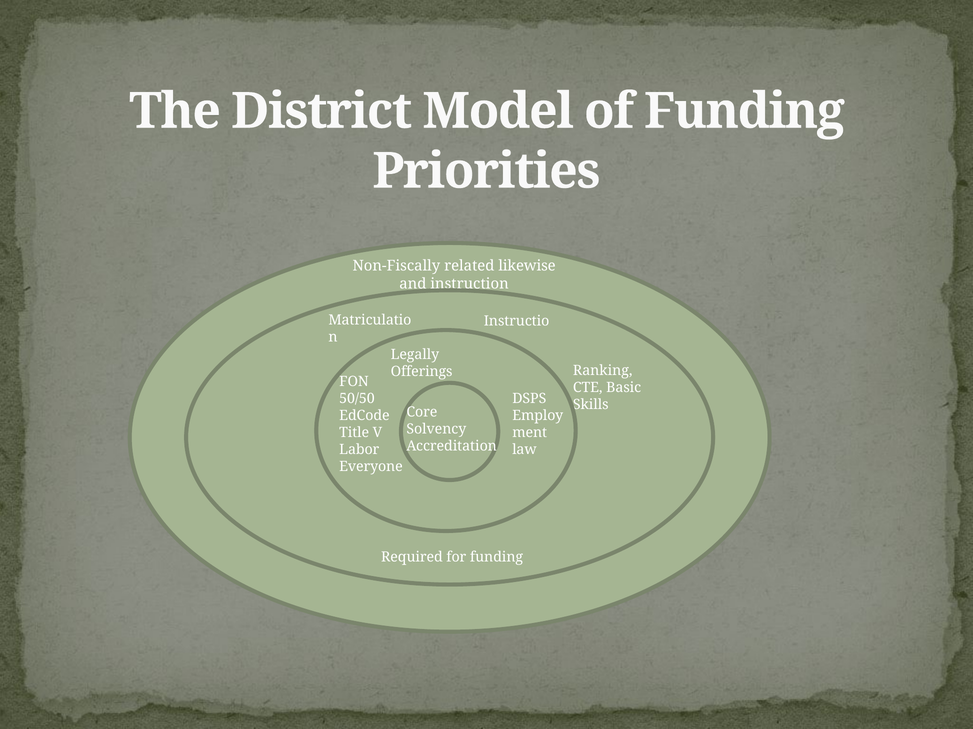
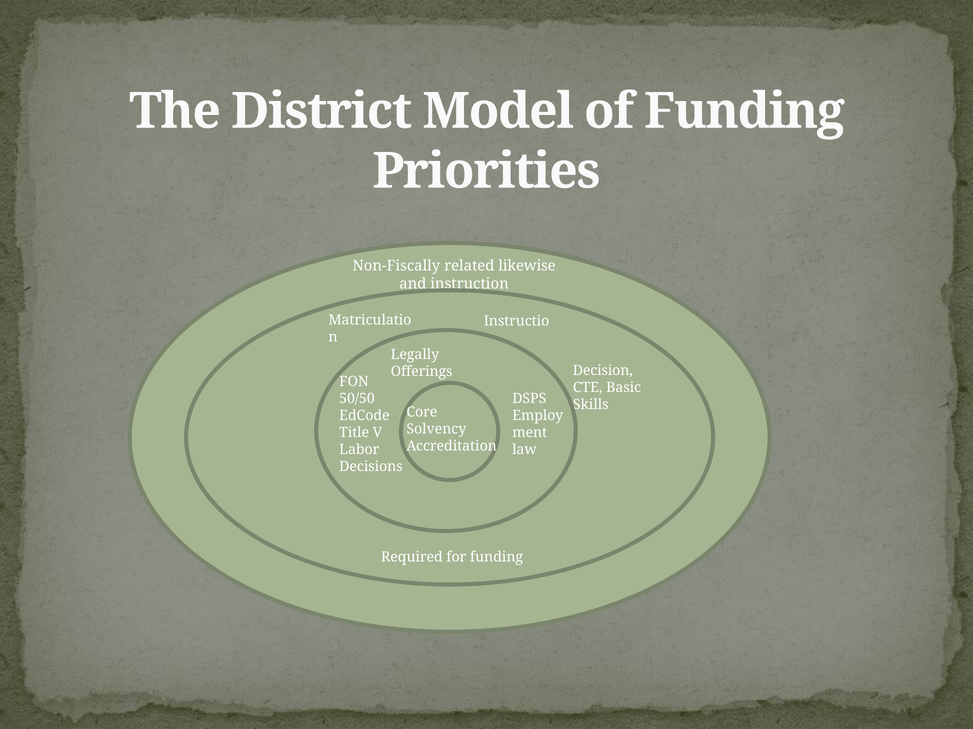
Ranking: Ranking -> Decision (603, 371)
Everyone: Everyone -> Decisions (371, 467)
